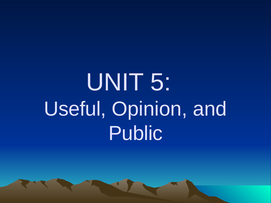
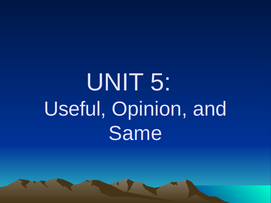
Public: Public -> Same (135, 134)
